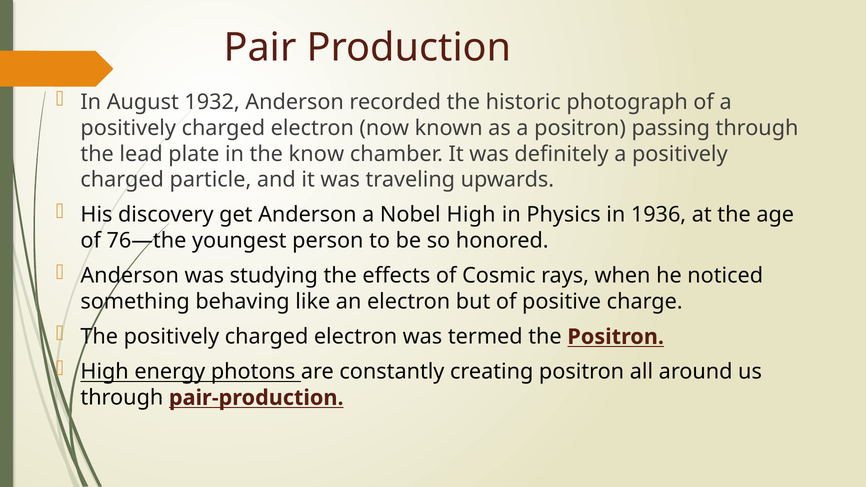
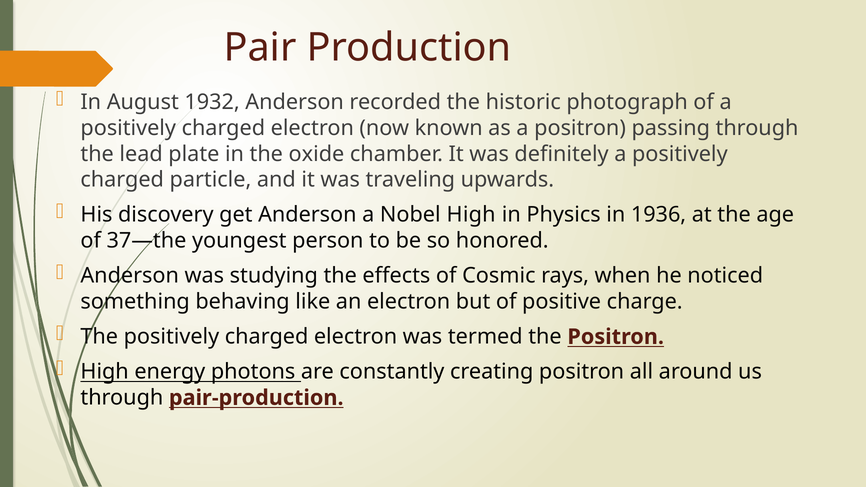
know: know -> oxide (316, 154)
76—the: 76—the -> 37—the (146, 241)
